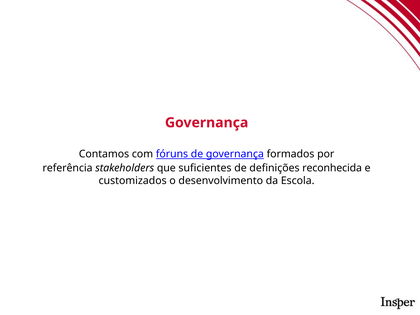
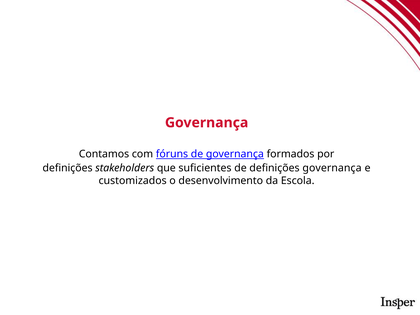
referência: referência -> definições (68, 168)
definições reconhecida: reconhecida -> governança (332, 168)
